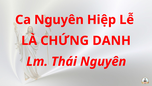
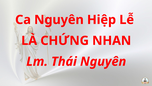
DANH: DANH -> NHAN (112, 40)
